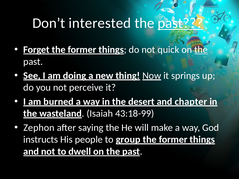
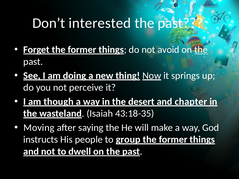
past underline: present -> none (180, 23)
quick: quick -> avoid (168, 50)
burned: burned -> though (59, 102)
43:18-99: 43:18-99 -> 43:18-35 (135, 114)
Zephon: Zephon -> Moving (39, 128)
